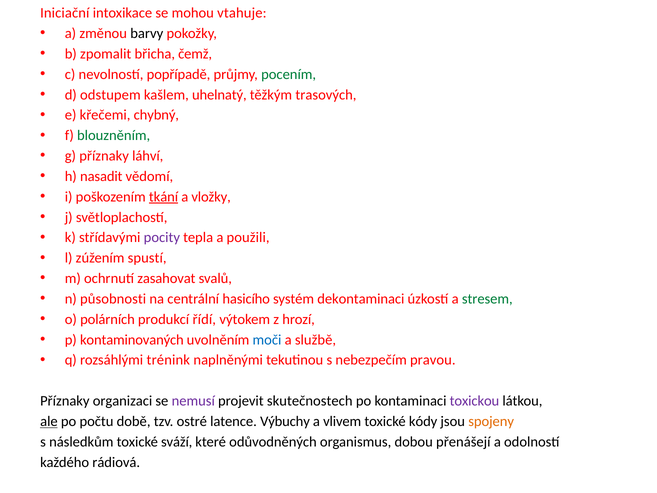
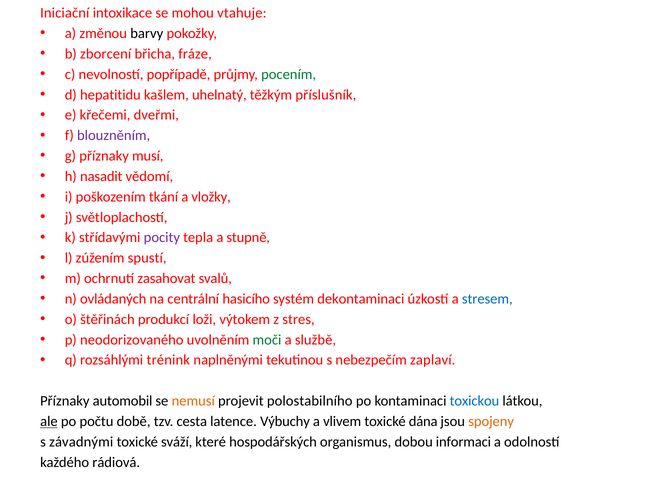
zpomalit: zpomalit -> zborcení (106, 54)
čemž: čemž -> fráze (195, 54)
odstupem: odstupem -> hepatitidu (110, 95)
trasových: trasových -> příslušník (326, 95)
chybný: chybný -> dveřmi (156, 115)
blouzněním colour: green -> purple (114, 135)
láhví: láhví -> musí (148, 156)
tkání underline: present -> none (164, 197)
použili: použili -> stupně (248, 238)
působnosti: působnosti -> ovládaných (113, 299)
stresem colour: green -> blue (487, 299)
polárních: polárních -> štěřinách (107, 319)
řídí: řídí -> loži (204, 319)
hrozí: hrozí -> stres (299, 319)
kontaminovaných: kontaminovaných -> neodorizovaného (132, 340)
moči colour: blue -> green (267, 340)
pravou: pravou -> zaplaví (433, 360)
organizaci: organizaci -> automobil (123, 401)
nemusí colour: purple -> orange (193, 401)
skutečnostech: skutečnostech -> polostabilního (310, 401)
toxickou colour: purple -> blue (474, 401)
ostré: ostré -> cesta (192, 421)
kódy: kódy -> dána (423, 421)
následkům: následkům -> závadnými (81, 442)
odůvodněných: odůvodněných -> hospodářských (273, 442)
přenášejí: přenášejí -> informaci (463, 442)
